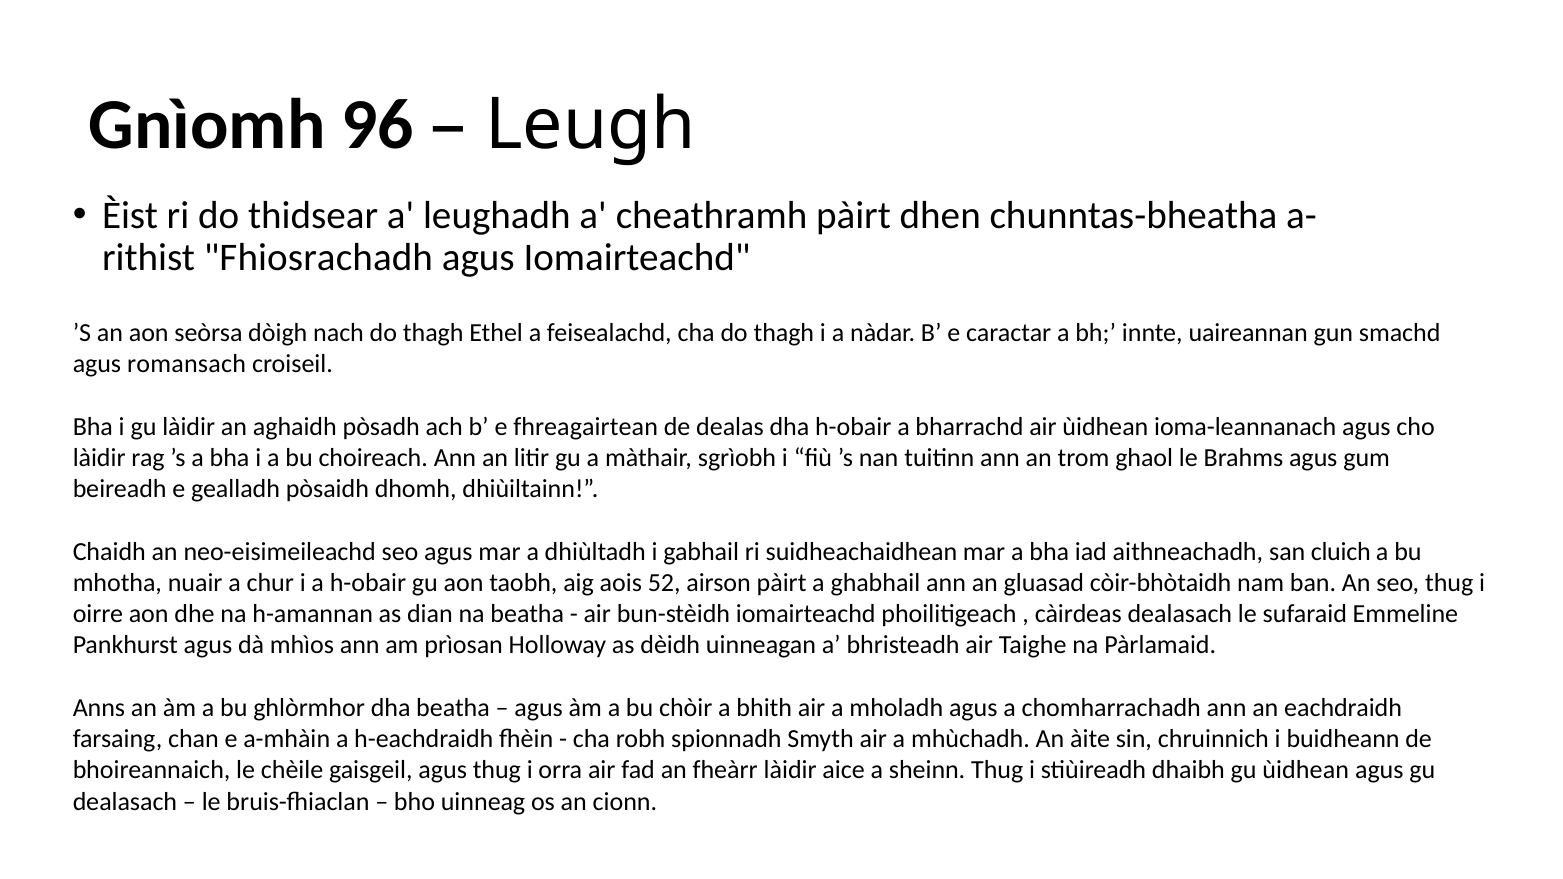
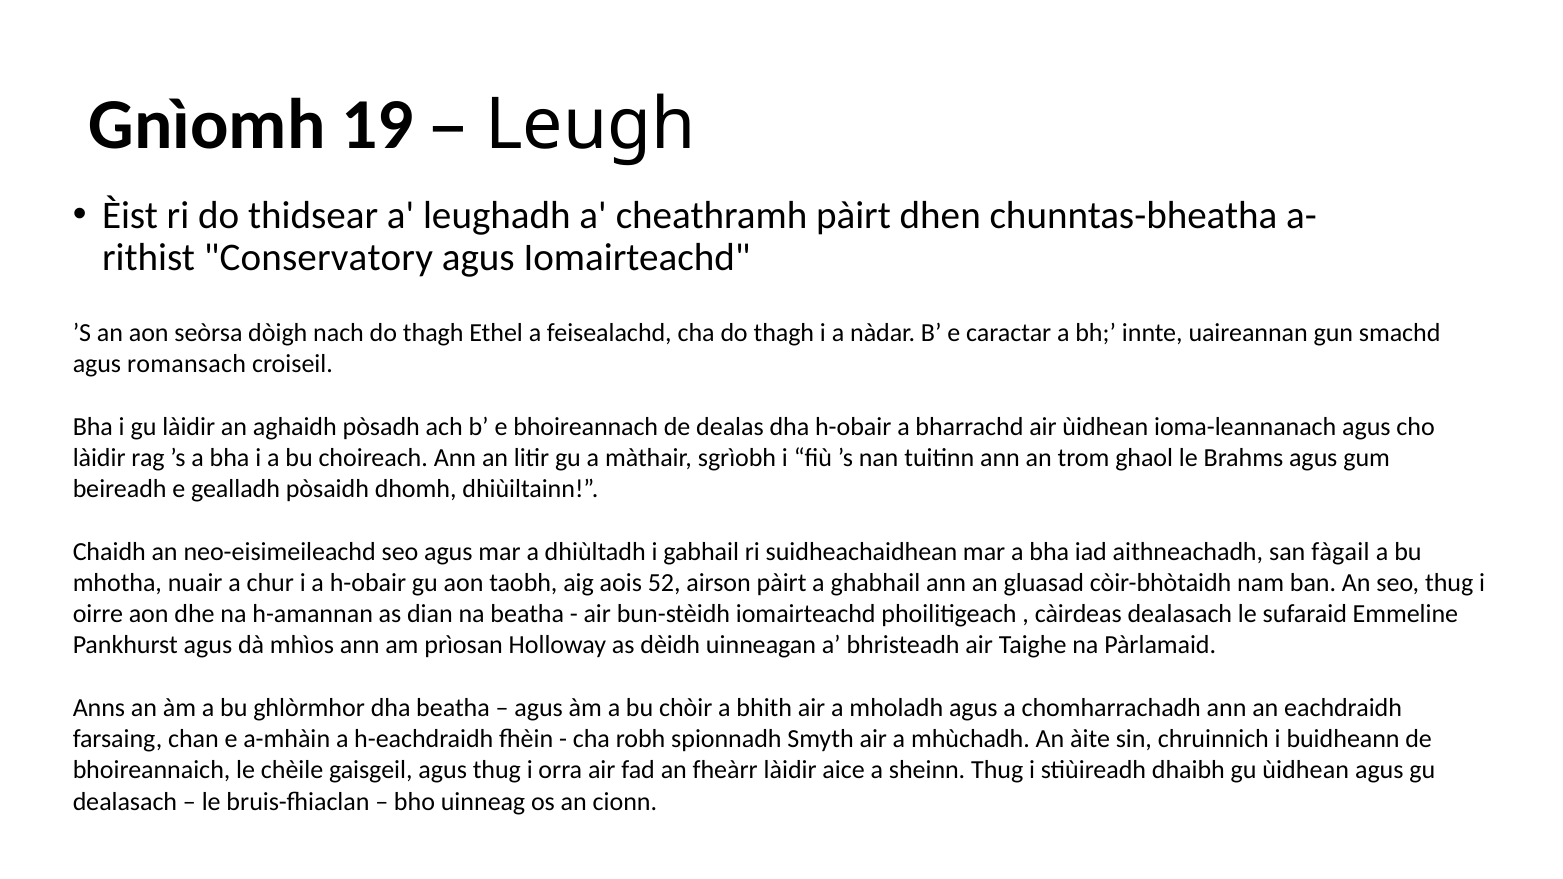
96: 96 -> 19 (378, 125)
Fhiosrachadh: Fhiosrachadh -> Conservatory (318, 258)
fhreagairtean: fhreagairtean -> bhoireannach (586, 427)
cluich: cluich -> fàgail (1340, 552)
